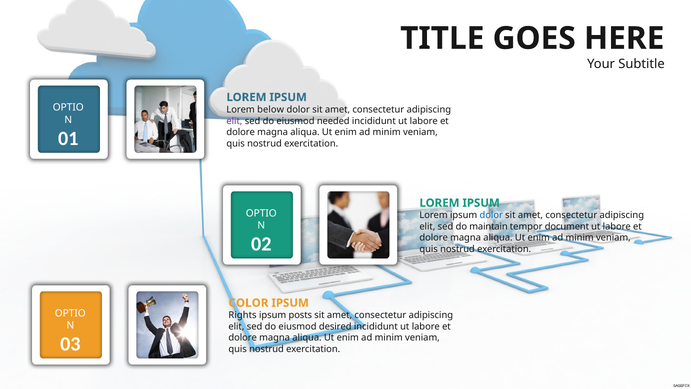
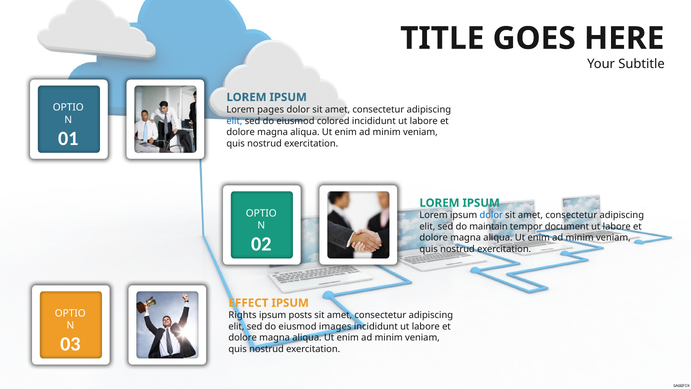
below: below -> pages (271, 110)
elit colour: purple -> blue (234, 121)
needed: needed -> colored (333, 121)
COLOR: COLOR -> EFFECT (248, 303)
desired: desired -> images (335, 326)
